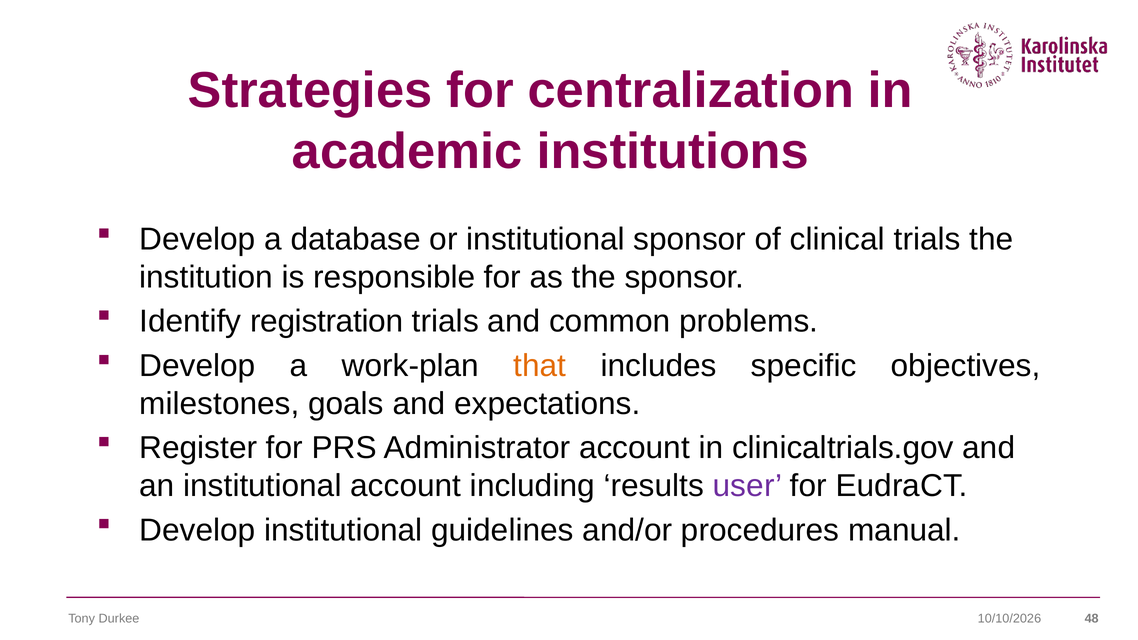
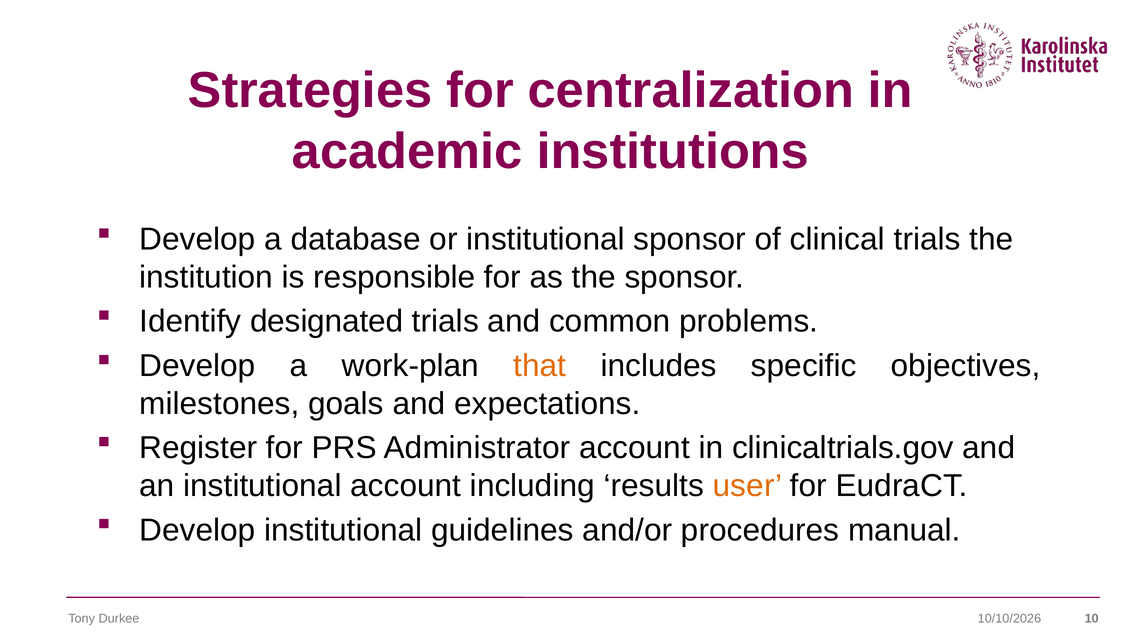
registration: registration -> designated (327, 322)
user colour: purple -> orange (747, 486)
48: 48 -> 10 (1092, 619)
